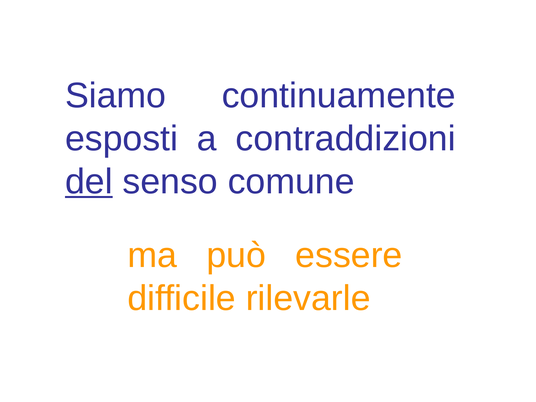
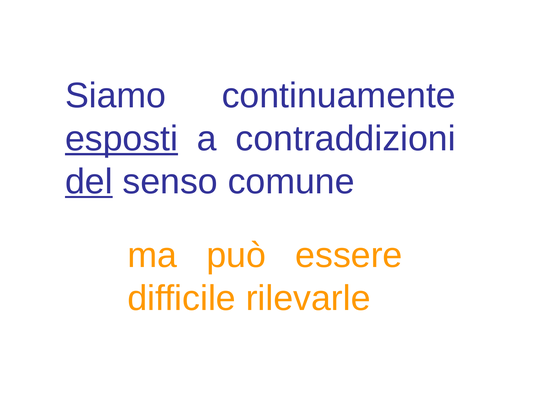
esposti underline: none -> present (122, 139)
